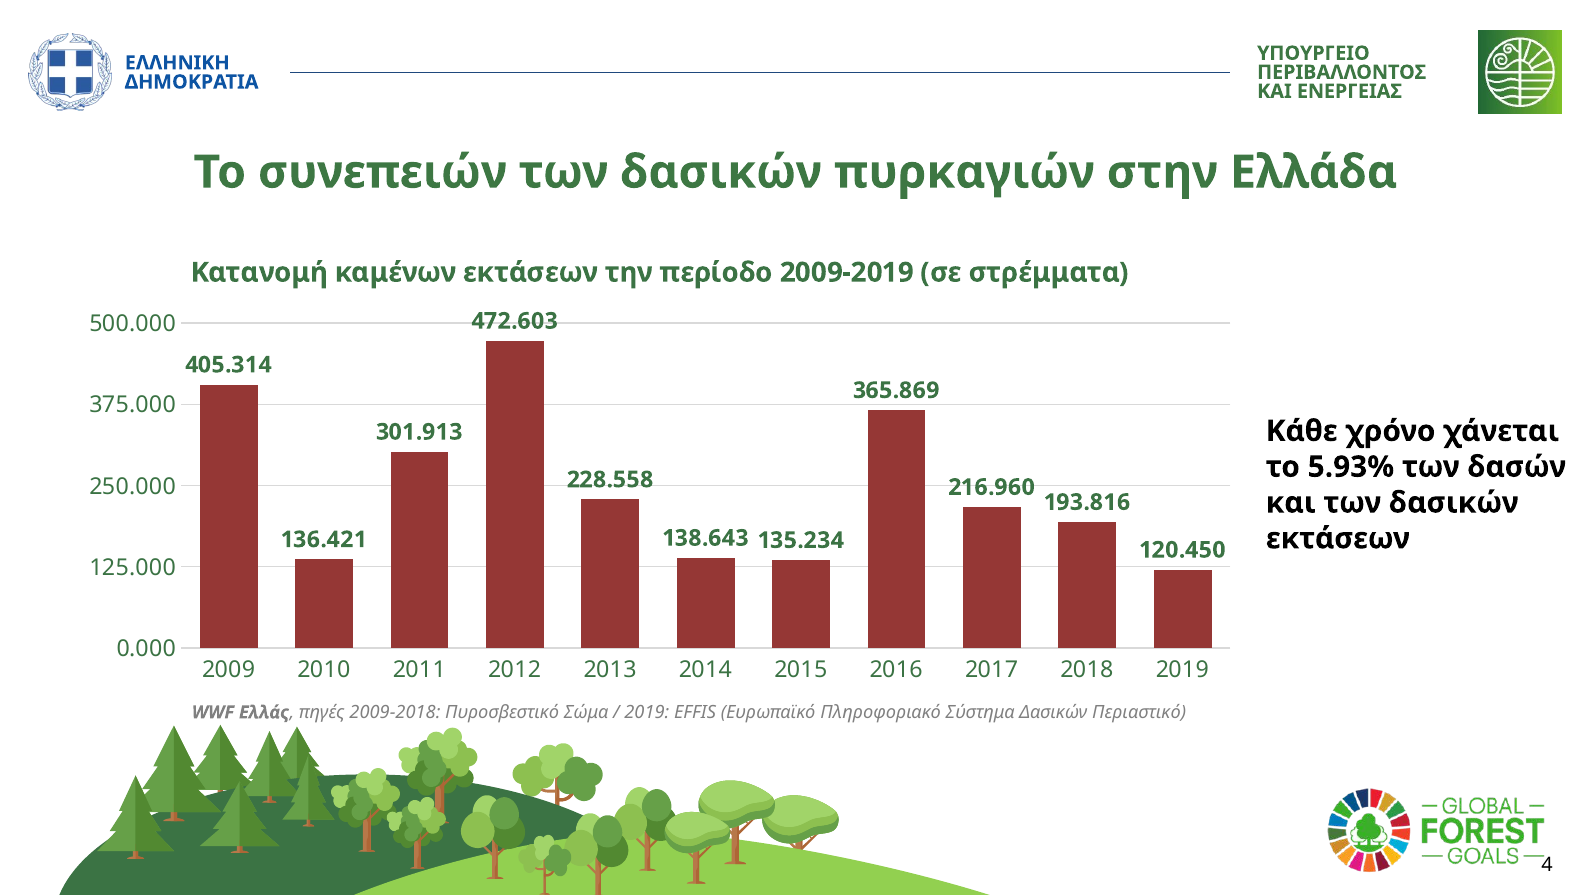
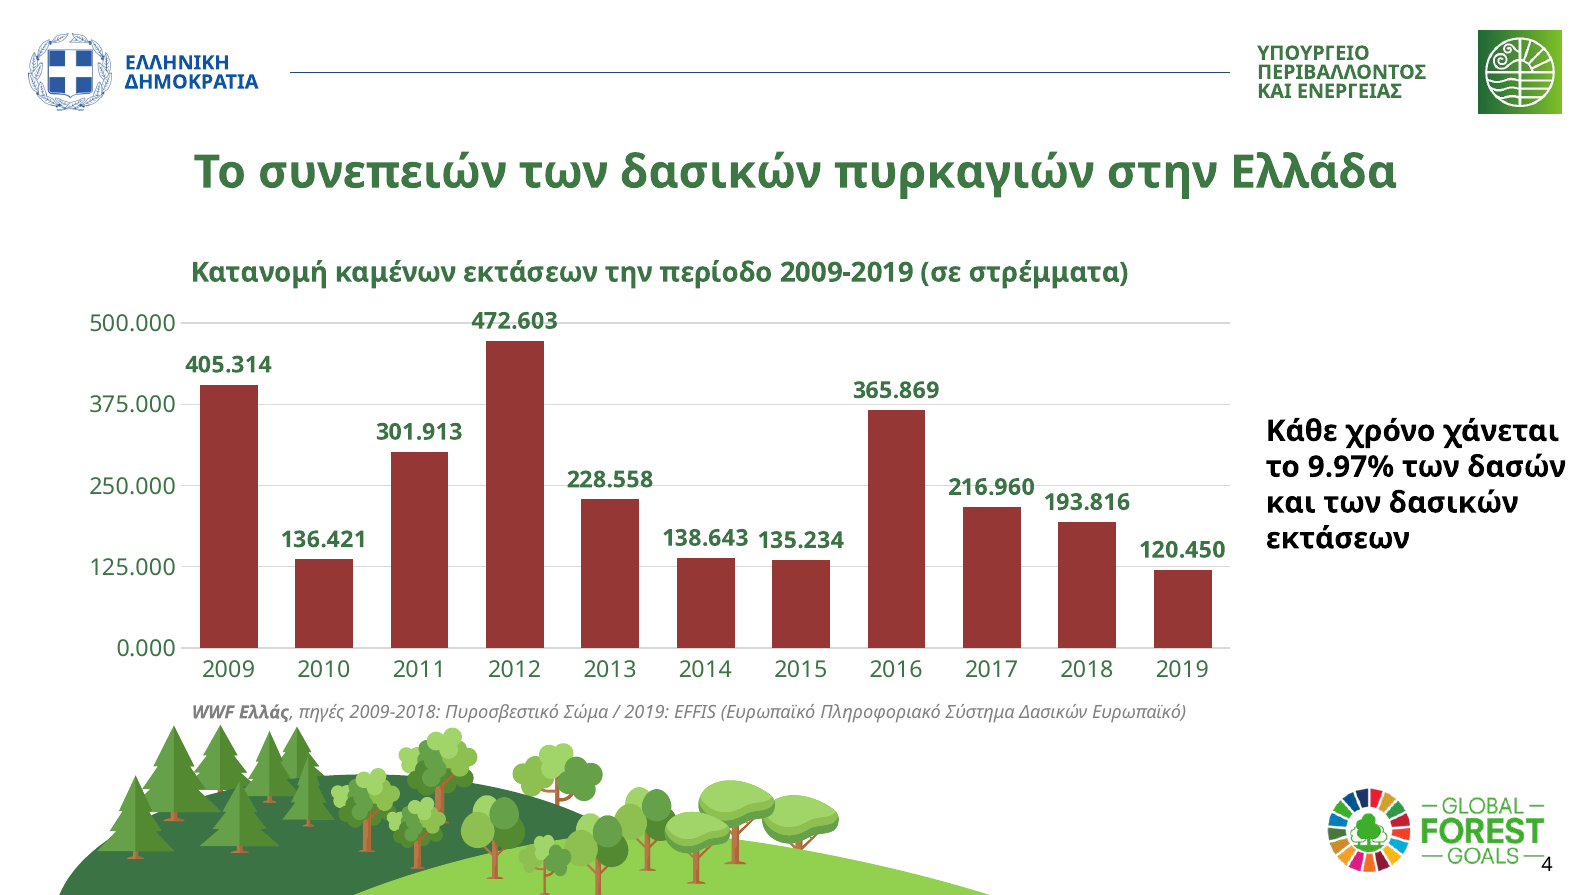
5.93%: 5.93% -> 9.97% (1351, 467)
Δασικών Περιαστικό: Περιαστικό -> Ευρωπαϊκό (1139, 712)
